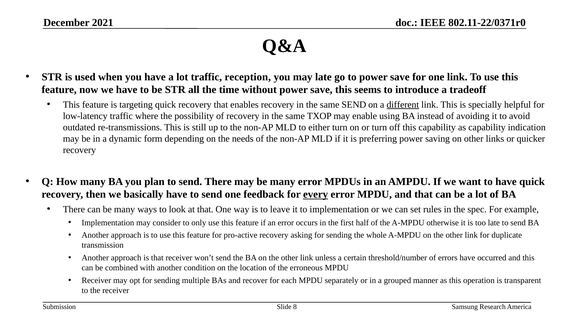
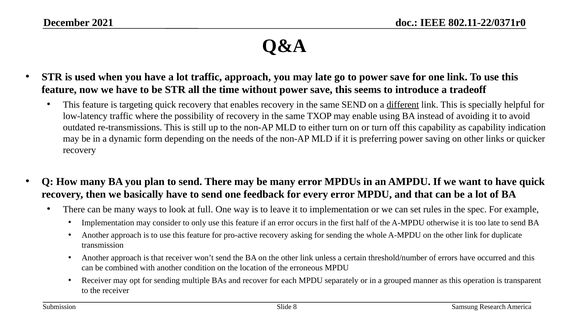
traffic reception: reception -> approach (248, 77)
every underline: present -> none (316, 194)
at that: that -> full (205, 209)
